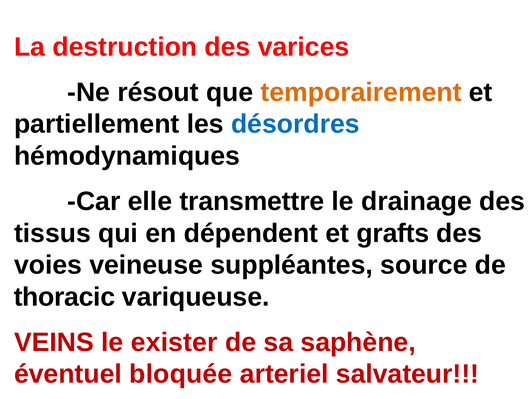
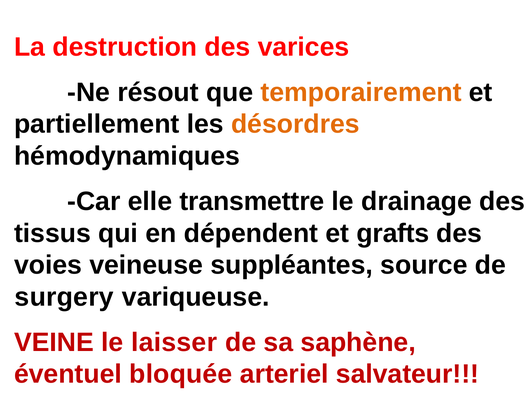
désordres colour: blue -> orange (295, 124)
thoracic: thoracic -> surgery (64, 297)
VEINS: VEINS -> VEINE (54, 342)
exister: exister -> laisser (174, 342)
